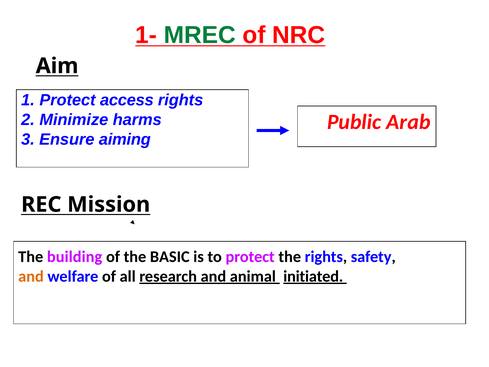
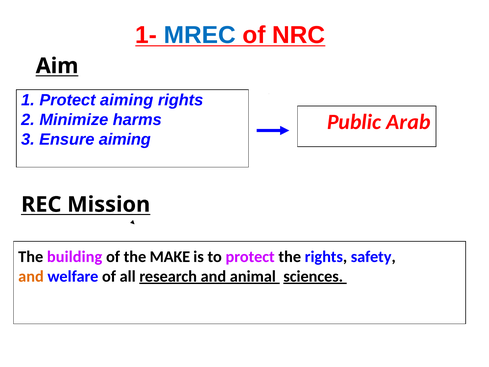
MREC colour: green -> blue (200, 35)
Protect access: access -> aiming (127, 100)
BASIC: BASIC -> MAKE (170, 257)
initiated: initiated -> sciences (313, 276)
